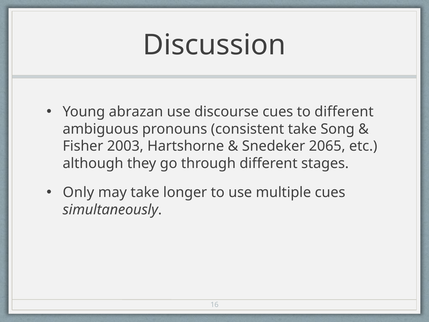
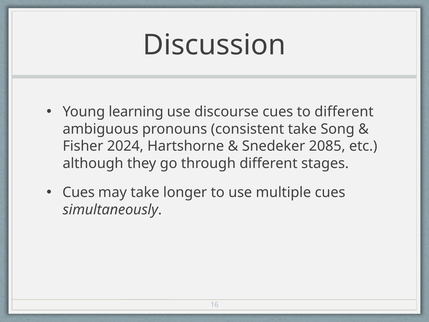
abrazan: abrazan -> learning (136, 112)
2003: 2003 -> 2024 (125, 146)
2065: 2065 -> 2085 (327, 146)
Only: Only -> Cues (79, 192)
